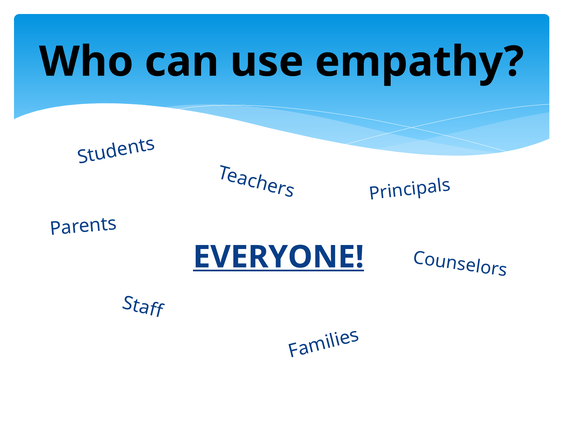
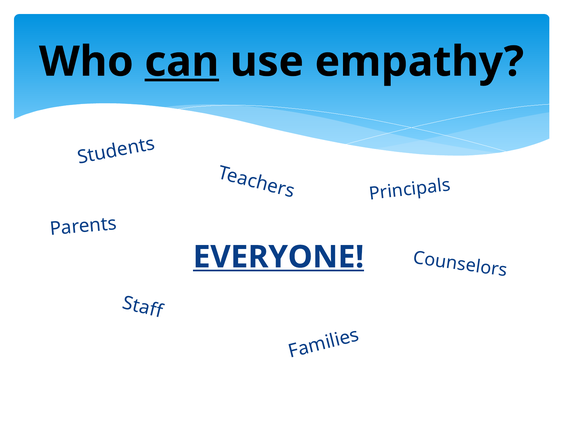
can underline: none -> present (182, 62)
